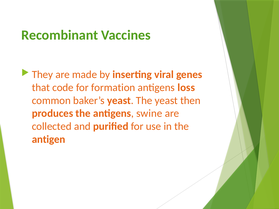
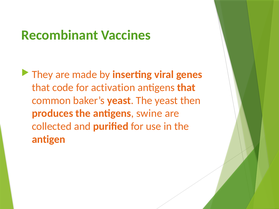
formation: formation -> activation (113, 88)
antigens loss: loss -> that (186, 88)
